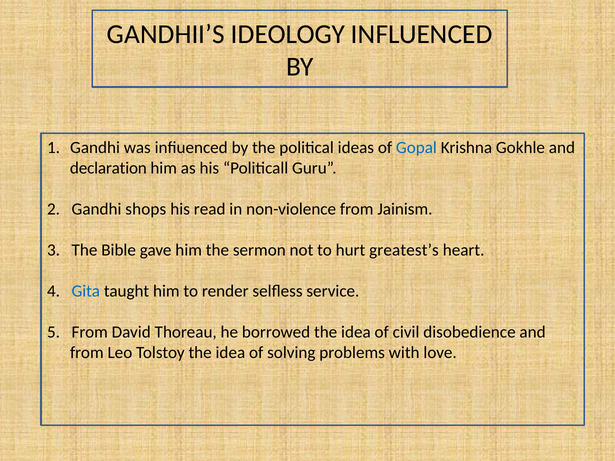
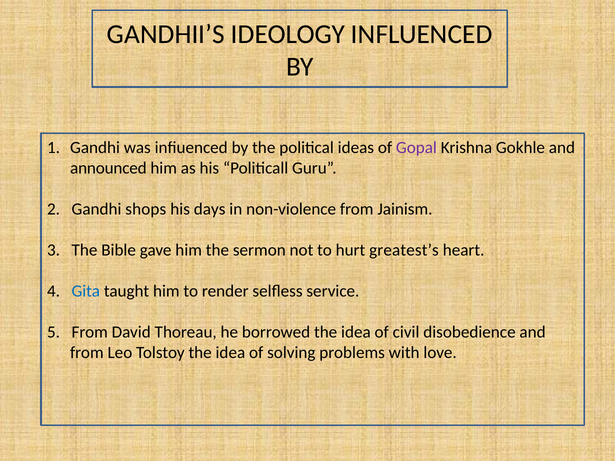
Gopal colour: blue -> purple (416, 148)
declaration: declaration -> announced (108, 168)
read: read -> days (210, 209)
